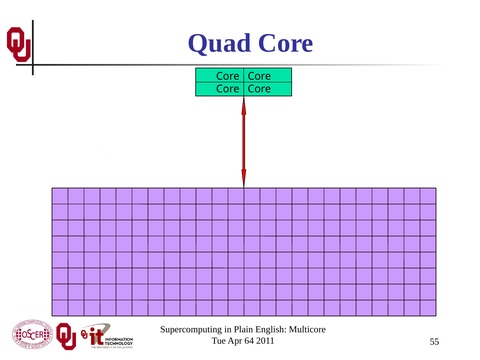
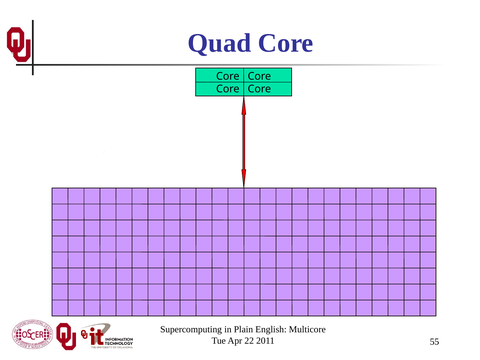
64: 64 -> 22 (249, 341)
